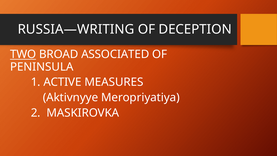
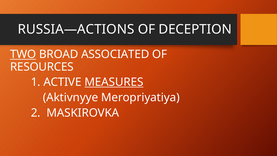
RUSSIA—WRITING: RUSSIA—WRITING -> RUSSIA—ACTIONS (76, 29)
PENINSULA: PENINSULA -> RESOURCES (42, 67)
MEASURES underline: none -> present (114, 82)
